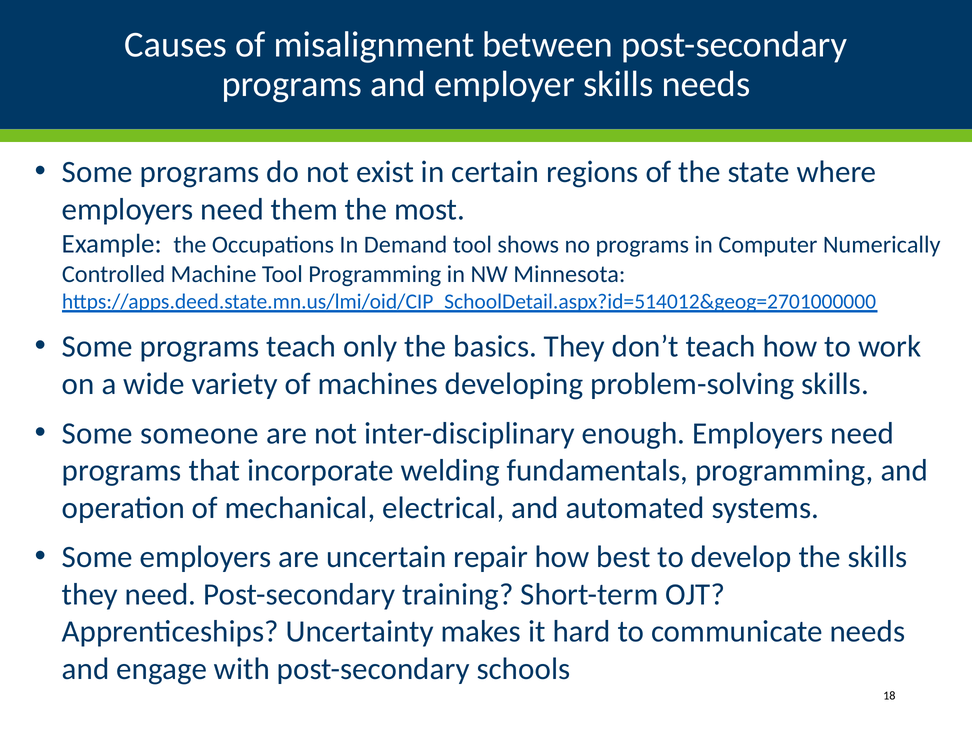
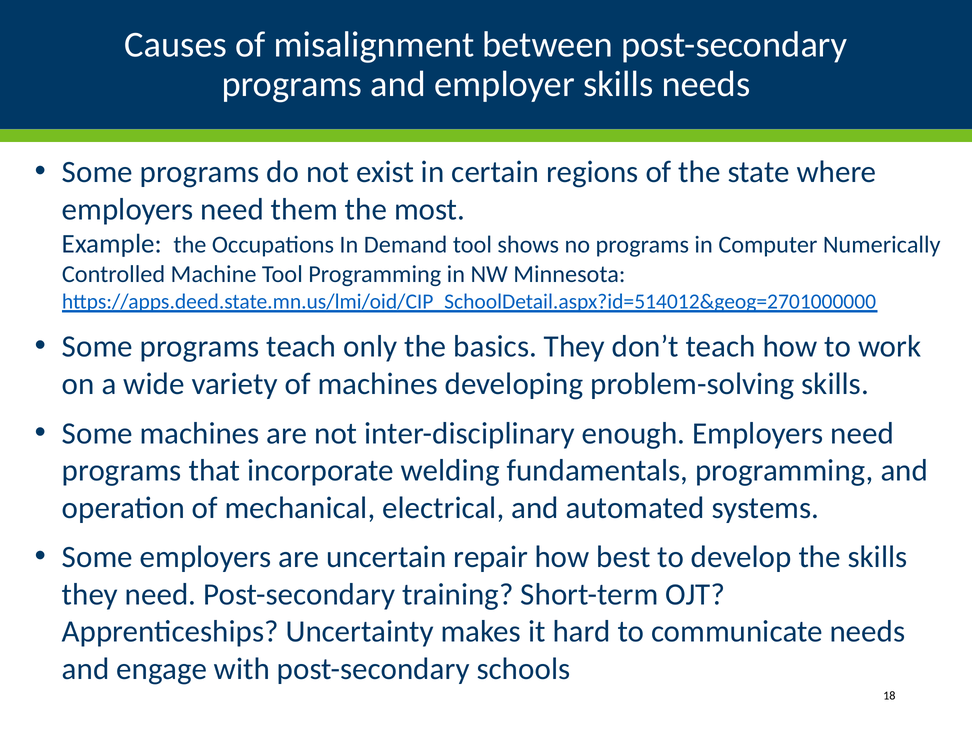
Some someone: someone -> machines (200, 433)
